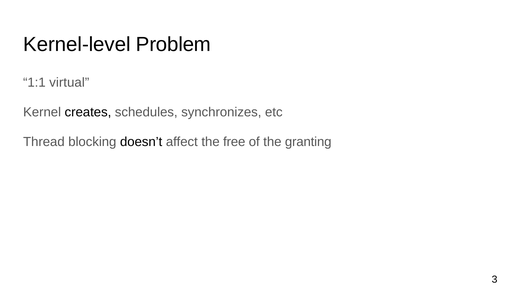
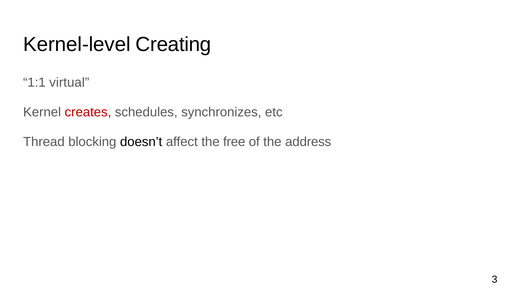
Problem: Problem -> Creating (173, 44)
creates colour: black -> red (88, 112)
granting: granting -> address (308, 142)
